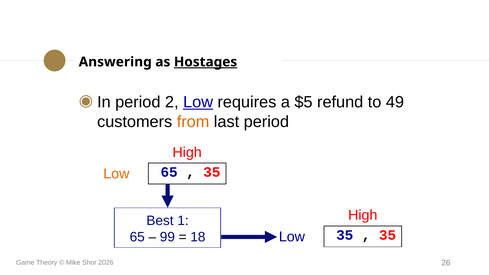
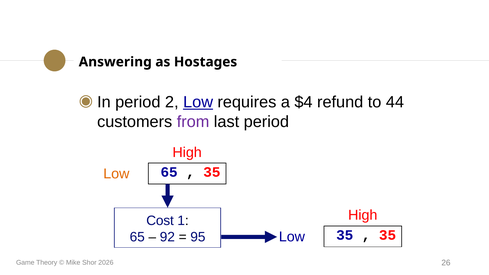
Hostages underline: present -> none (206, 62)
$5: $5 -> $4 (303, 102)
49: 49 -> 44 (395, 102)
from colour: orange -> purple (193, 122)
Best: Best -> Cost (160, 221)
99: 99 -> 92 (167, 237)
18: 18 -> 95 (198, 237)
